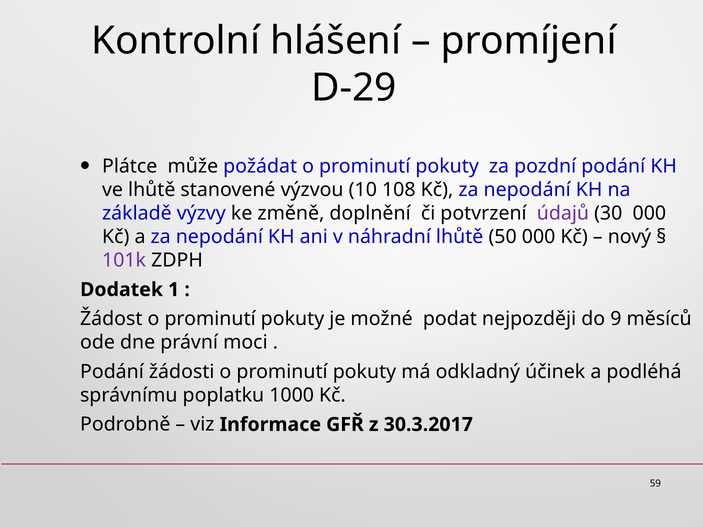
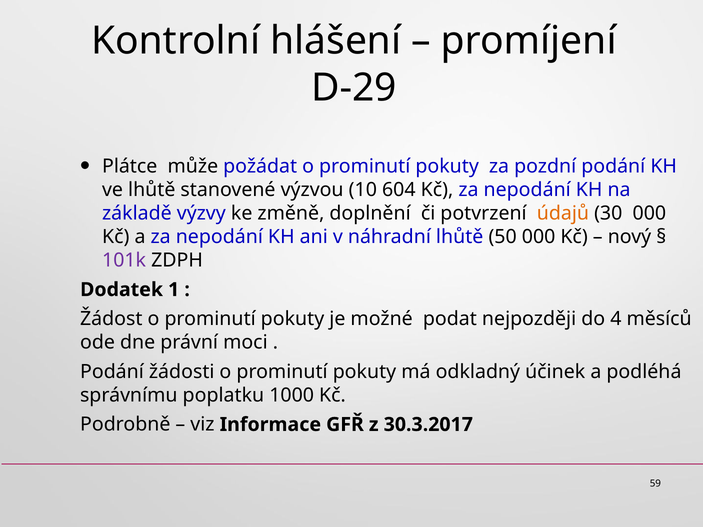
108: 108 -> 604 (399, 190)
údajů colour: purple -> orange (563, 214)
9: 9 -> 4 (616, 319)
